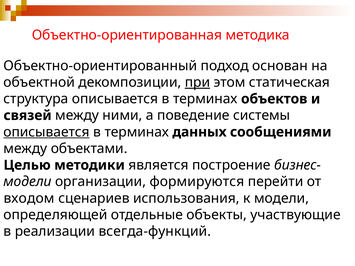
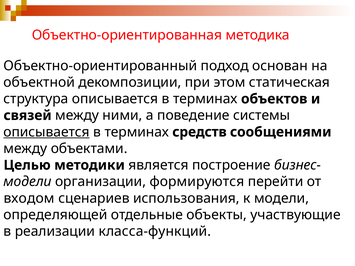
при underline: present -> none (197, 82)
данных: данных -> средств (199, 132)
всегда-функций: всегда-функций -> класса-функций (155, 232)
